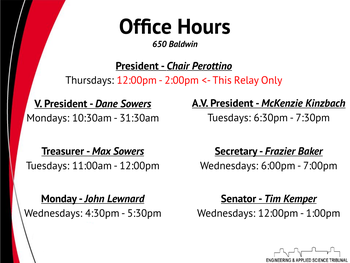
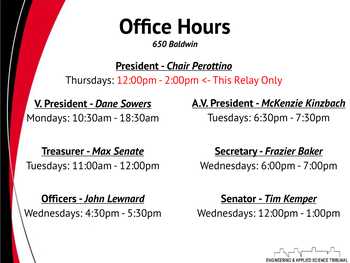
31:30am: 31:30am -> 18:30am (139, 118)
Max Sowers: Sowers -> Senate (129, 151)
Monday: Monday -> Officers (59, 199)
